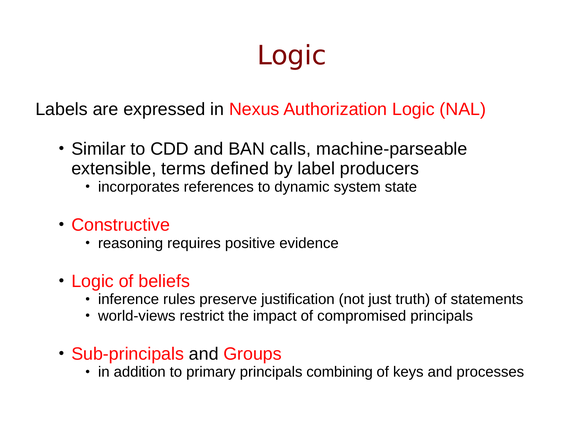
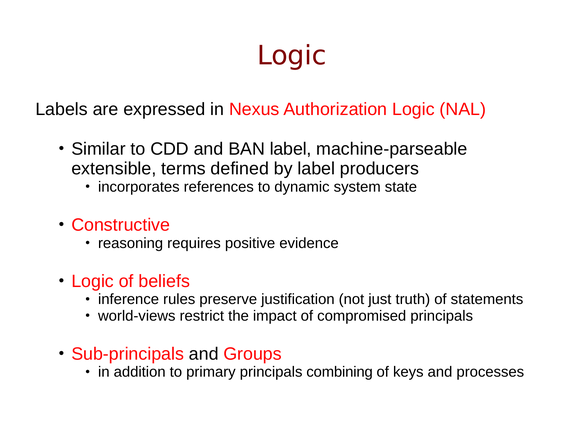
BAN calls: calls -> label (291, 149)
